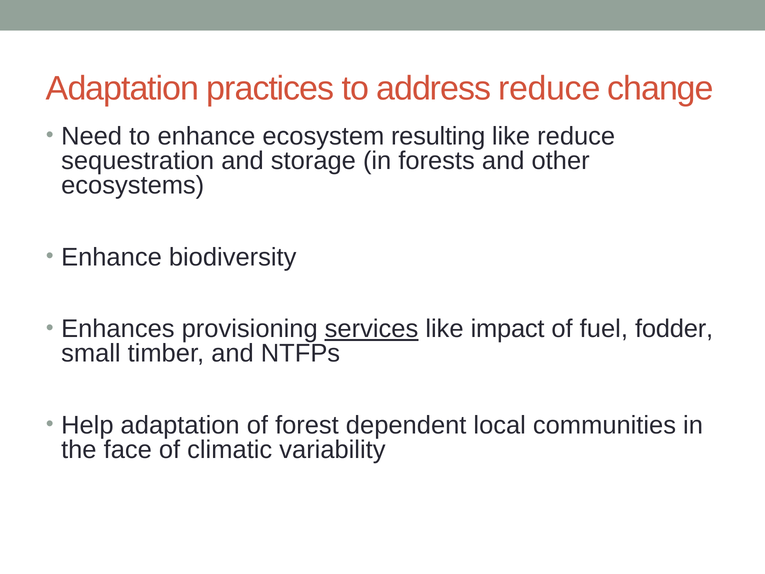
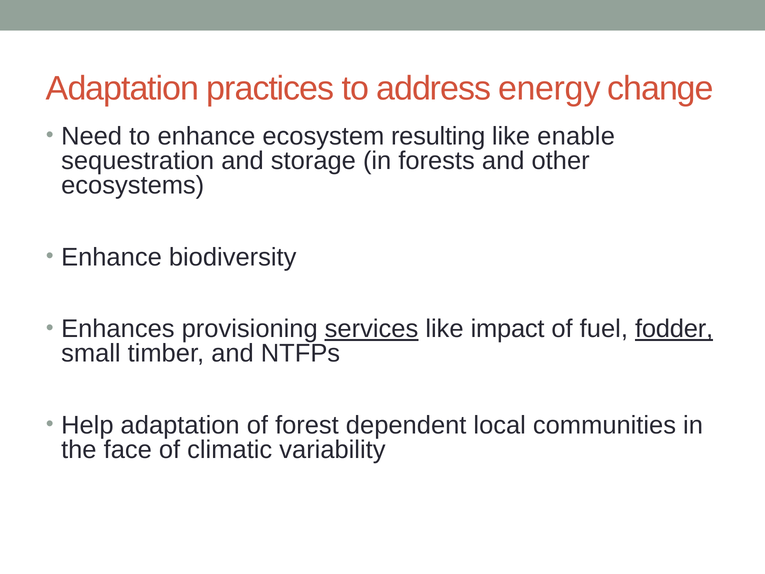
address reduce: reduce -> energy (549, 88)
like reduce: reduce -> enable (576, 136)
fodder underline: none -> present (674, 329)
